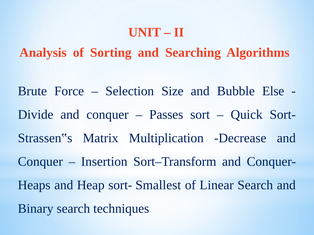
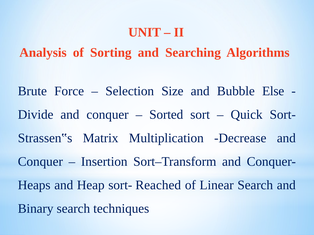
Passes: Passes -> Sorted (166, 115)
Smallest: Smallest -> Reached (158, 185)
